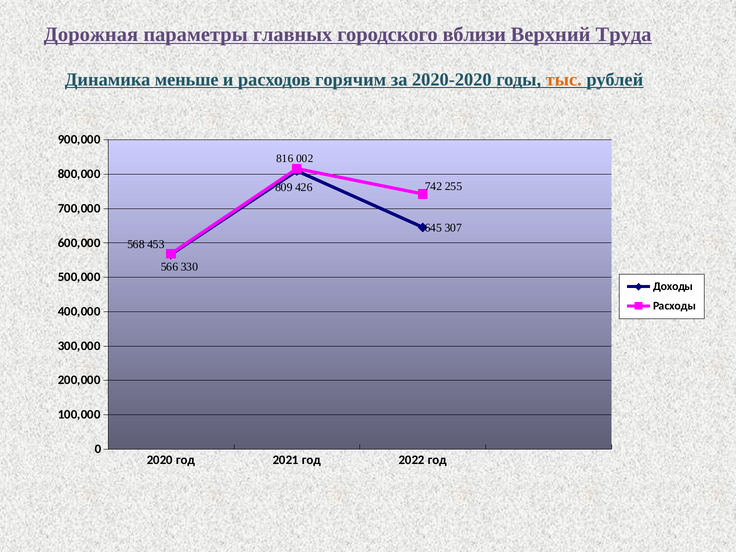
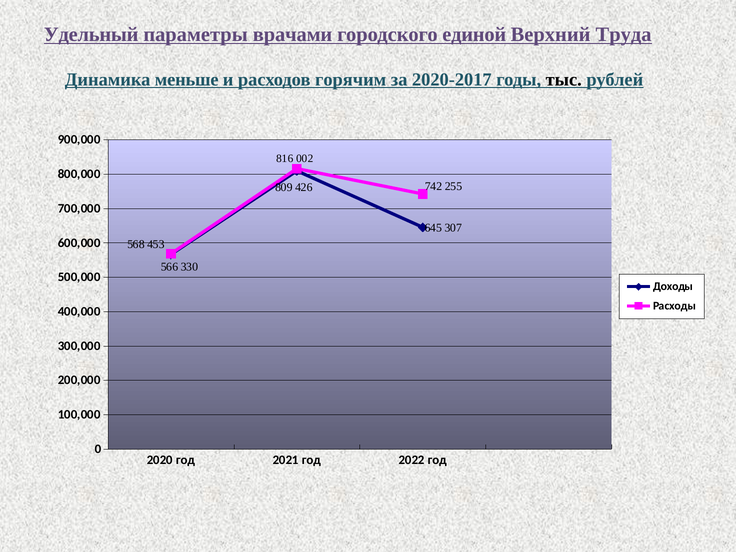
Дорожная: Дорожная -> Удельный (91, 35)
главных: главных -> врачами (293, 35)
вблизи: вблизи -> единой (474, 35)
2020-2020: 2020-2020 -> 2020-2017 (452, 79)
тыс colour: orange -> black (564, 79)
